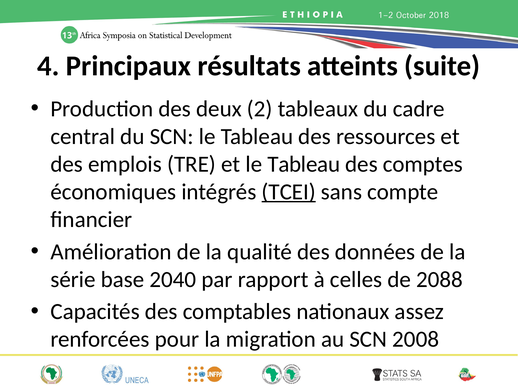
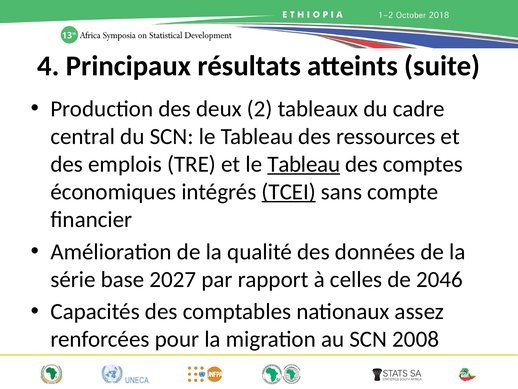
Tableau underline: none -> present (304, 164)
2040: 2040 -> 2027 (173, 279)
2088: 2088 -> 2046 (440, 279)
